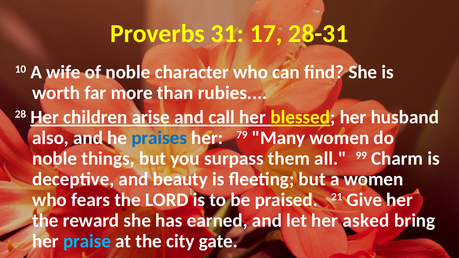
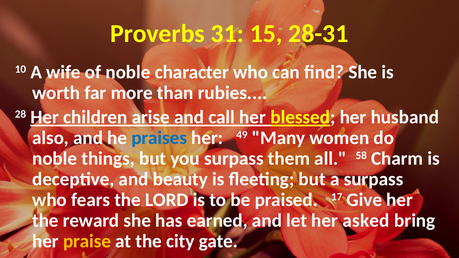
17: 17 -> 15 (266, 34)
79: 79 -> 49 (242, 135)
99: 99 -> 58 (361, 156)
a women: women -> surpass (374, 179)
21: 21 -> 17 (337, 197)
praise colour: light blue -> yellow (87, 241)
